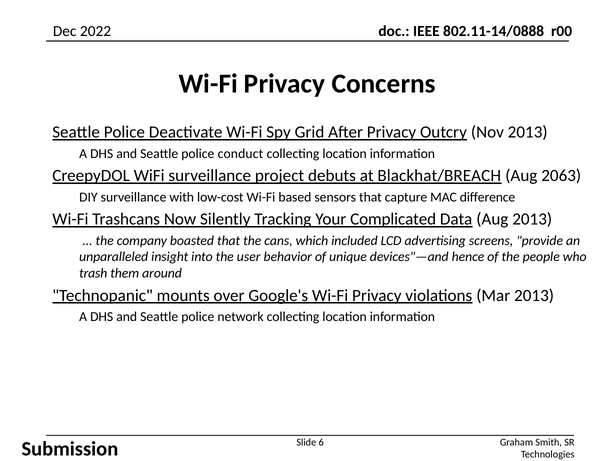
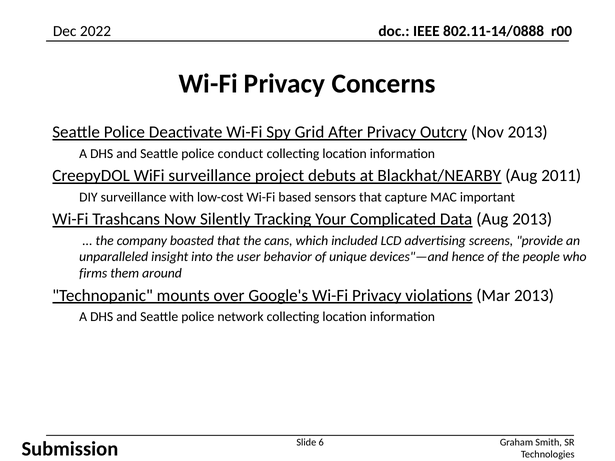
Blackhat/BREACH: Blackhat/BREACH -> Blackhat/NEARBY (439, 176)
2063: 2063 -> 2011 (561, 176)
difference: difference -> important (487, 197)
trash: trash -> firms (93, 273)
